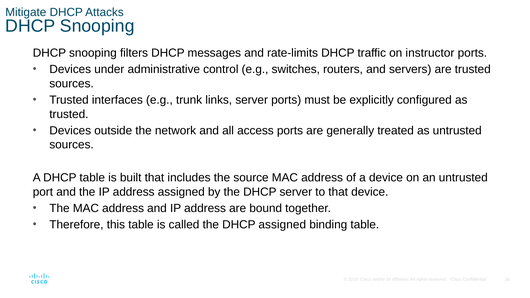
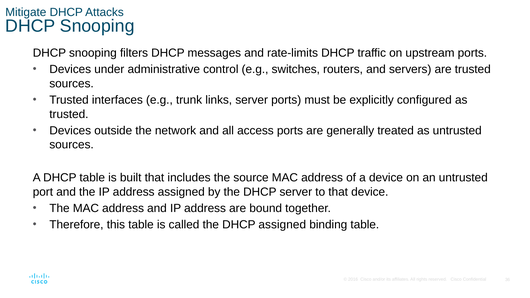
instructor: instructor -> upstream (430, 53)
